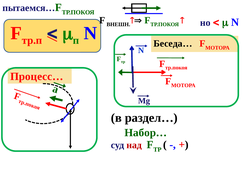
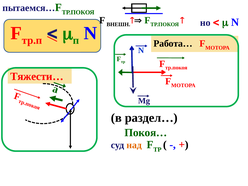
Беседа…: Беседа… -> Работа… (173, 44)
Процесс…: Процесс… -> Тяжести… (37, 76)
Набор…: Набор… -> Покоя… (146, 133)
над colour: red -> orange (134, 145)
